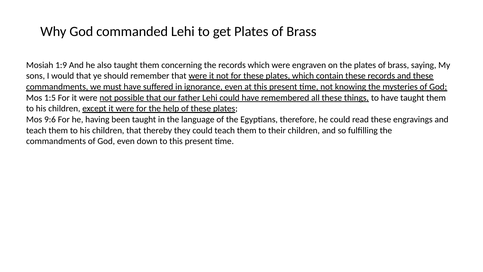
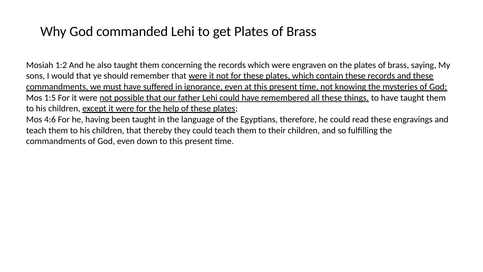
1:9: 1:9 -> 1:2 (61, 65)
9:6: 9:6 -> 4:6 (50, 119)
